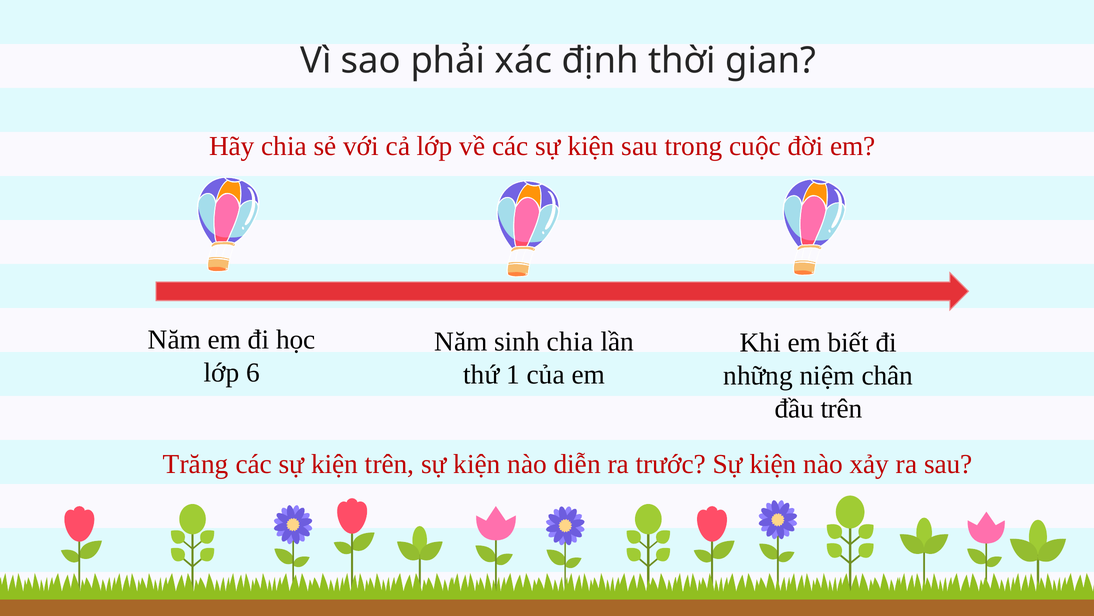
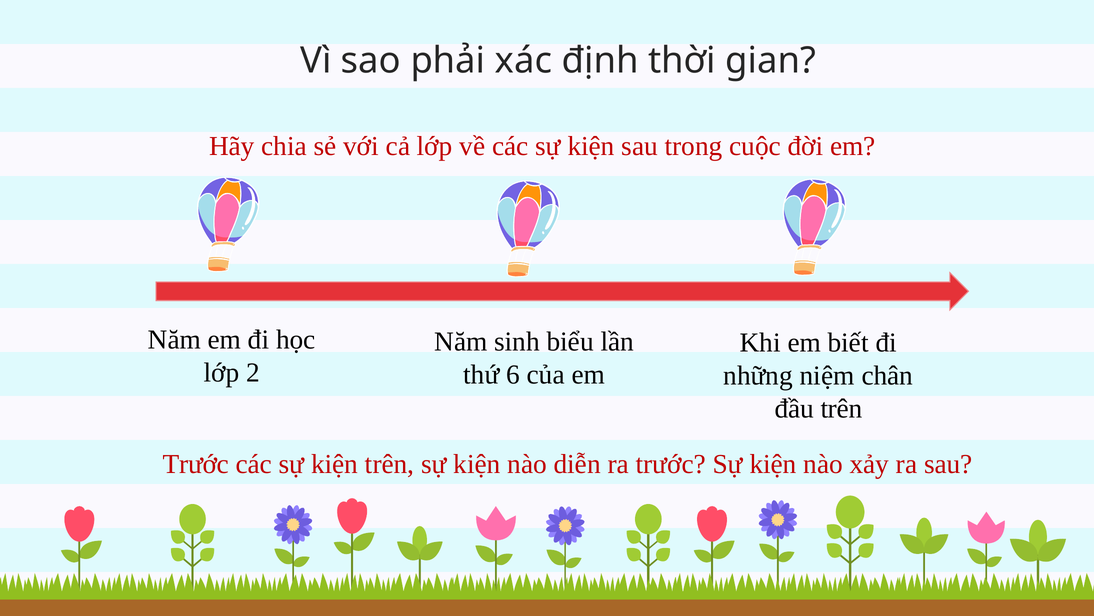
sinh chia: chia -> biểu (570, 341)
6: 6 -> 2 (253, 372)
1: 1 -> 6 (513, 374)
Trăng: Trăng -> Trước (196, 464)
